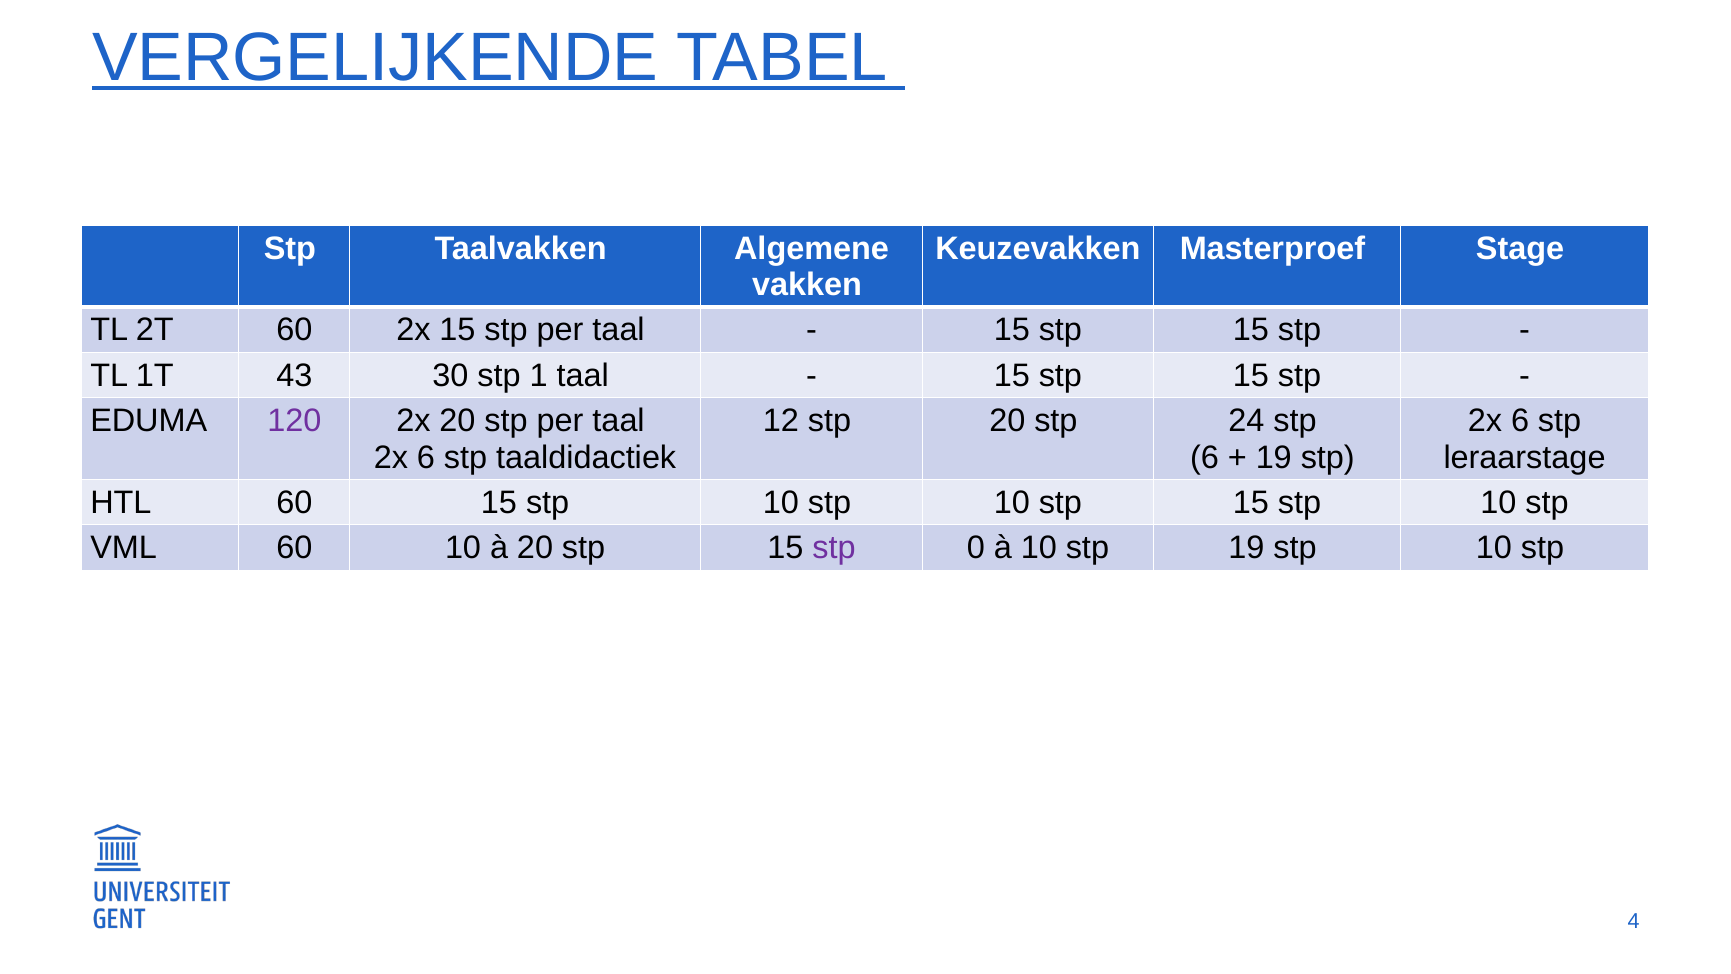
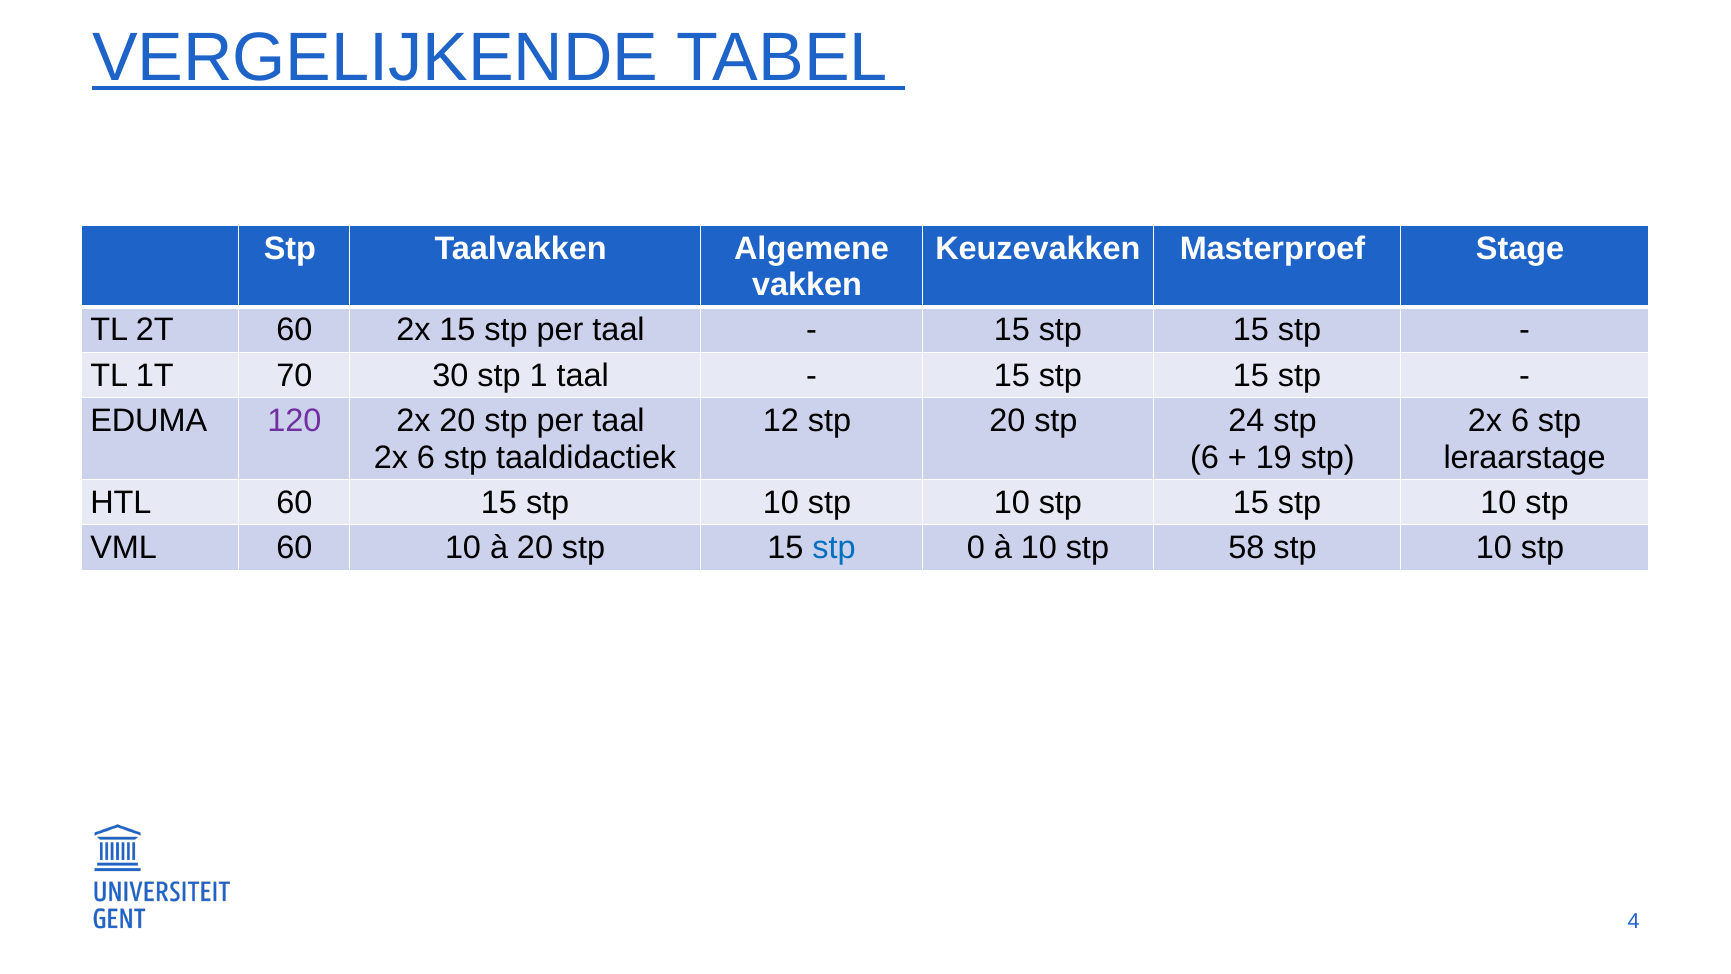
43: 43 -> 70 (294, 376)
stp colour: purple -> blue (834, 548)
stp 19: 19 -> 58 (1246, 548)
